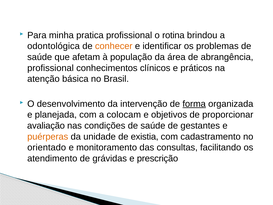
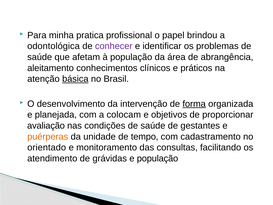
rotina: rotina -> papel (173, 35)
conhecer colour: orange -> purple (114, 46)
profissional: profissional -> aleitamento (51, 68)
básica underline: none -> present (75, 79)
existia: existia -> tempo (145, 136)
e prescrição: prescrição -> população (158, 158)
